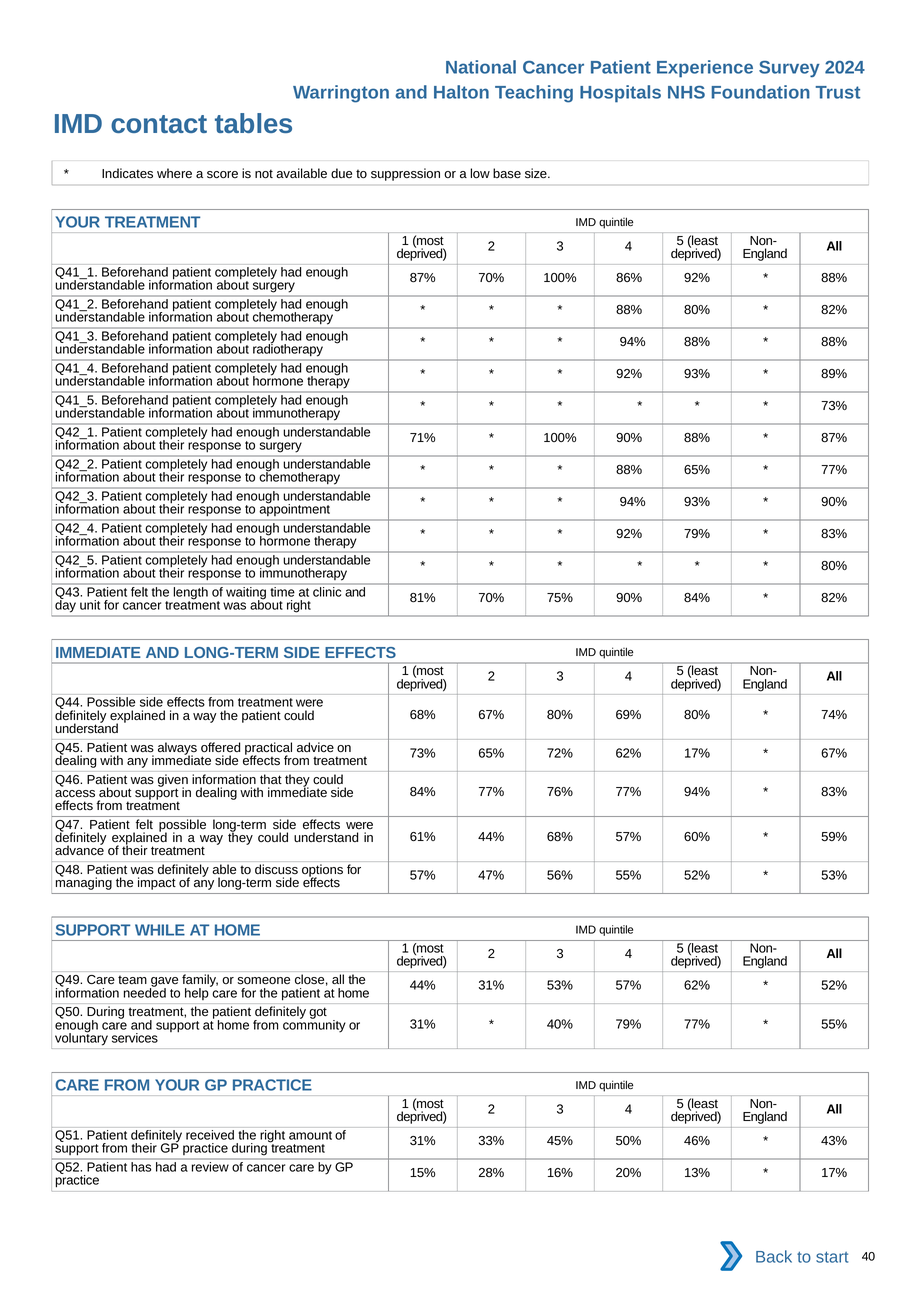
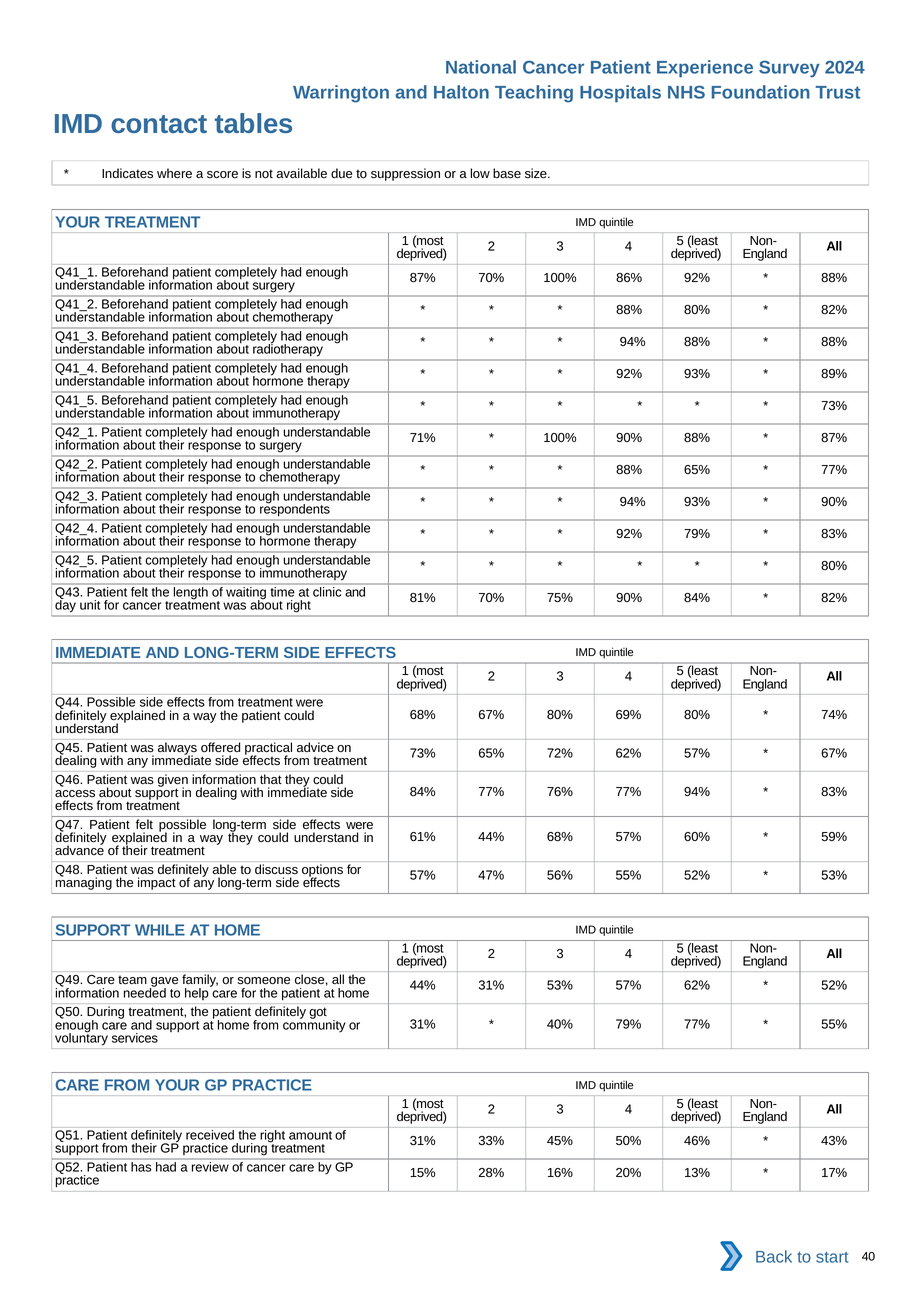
appointment: appointment -> respondents (295, 510)
62% 17%: 17% -> 57% (697, 753)
